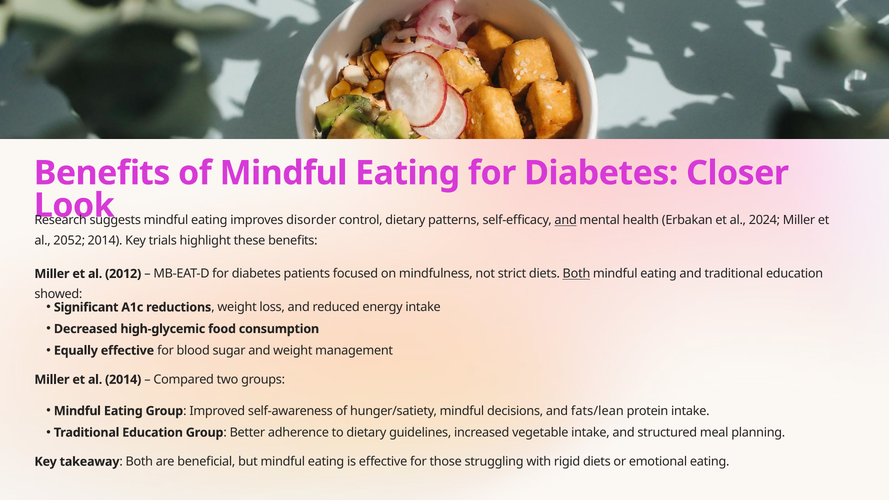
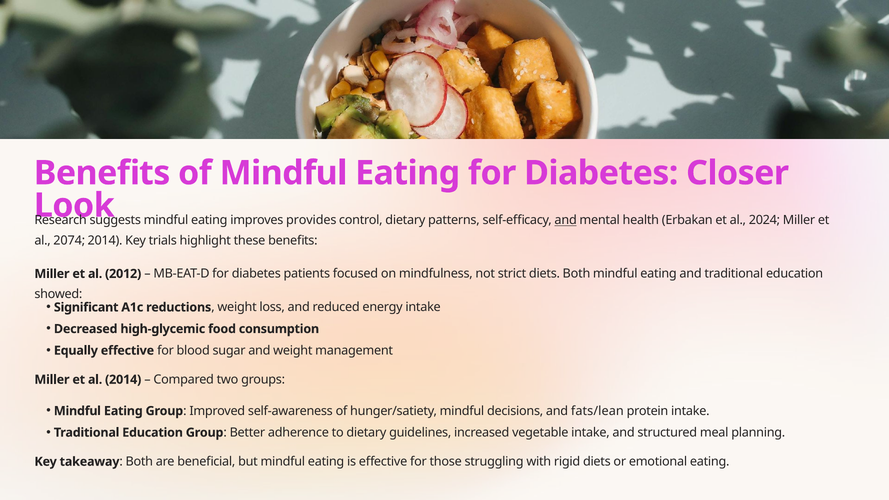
disorder: disorder -> provides (311, 220)
2052: 2052 -> 2074 (69, 241)
Both underline: present -> none (576, 274)
